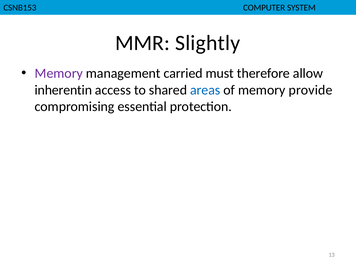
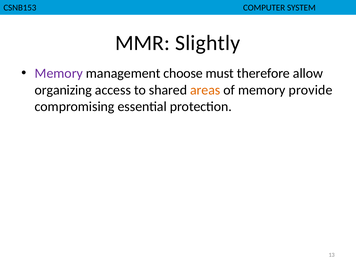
carried: carried -> choose (183, 73)
inherentin: inherentin -> organizing (63, 90)
areas colour: blue -> orange (205, 90)
